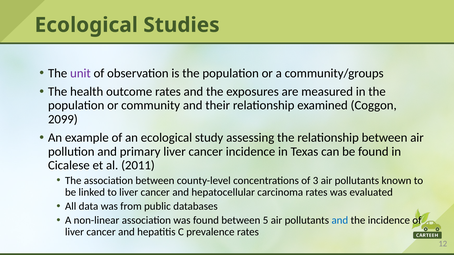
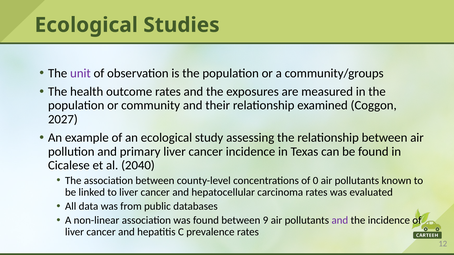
2099: 2099 -> 2027 (63, 119)
2011: 2011 -> 2040 (138, 166)
3: 3 -> 0 (316, 181)
5: 5 -> 9 (266, 221)
and colour: blue -> purple (340, 221)
